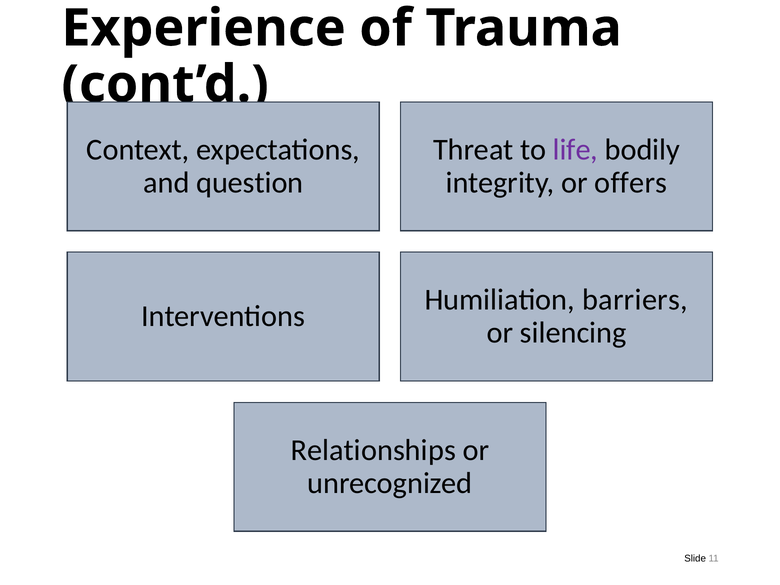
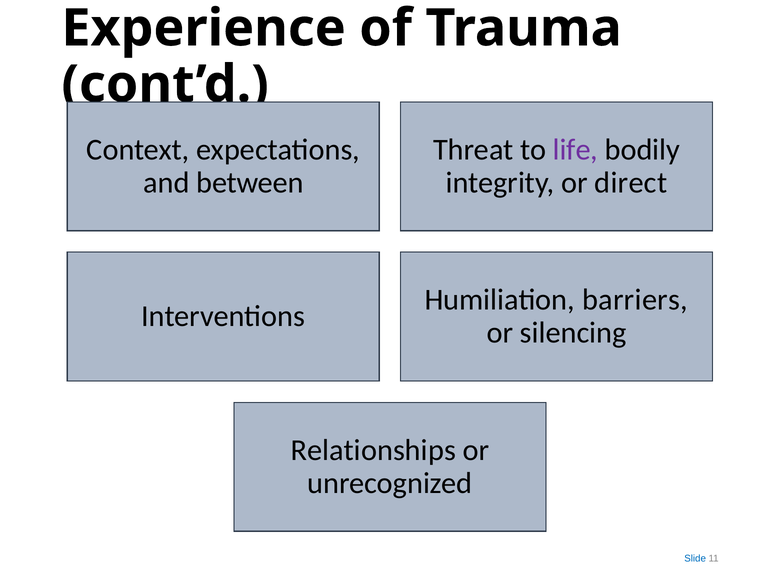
question: question -> between (250, 183)
offers: offers -> direct (631, 183)
Slide colour: black -> blue (695, 558)
